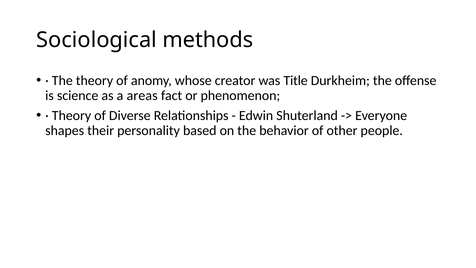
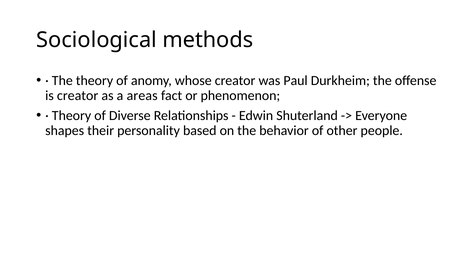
Title: Title -> Paul (296, 80)
is science: science -> creator (78, 95)
